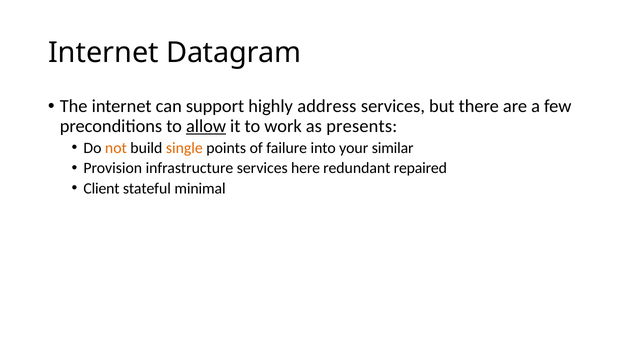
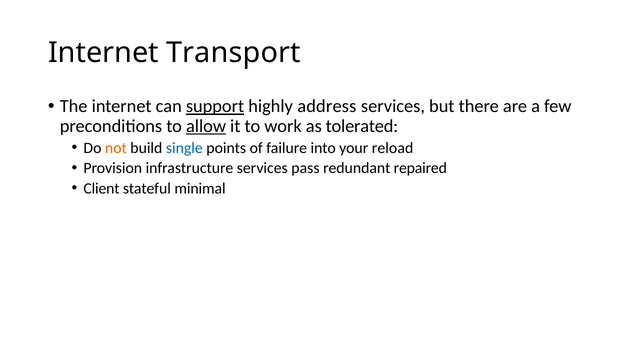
Datagram: Datagram -> Transport (234, 53)
support underline: none -> present (215, 107)
presents: presents -> tolerated (362, 126)
single colour: orange -> blue (184, 148)
similar: similar -> reload (393, 148)
here: here -> pass (305, 168)
